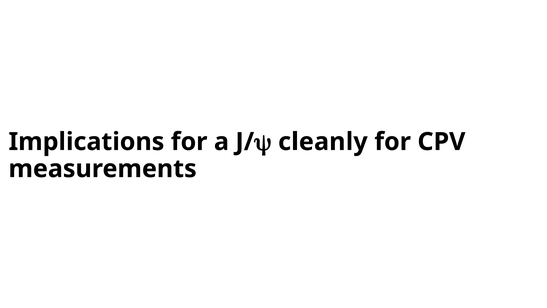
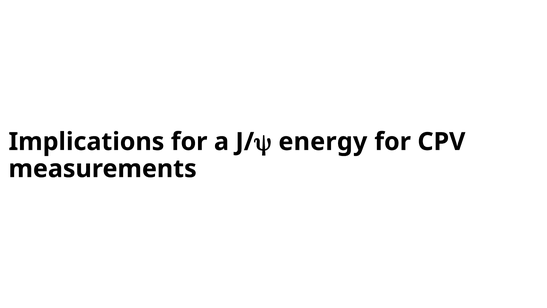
cleanly: cleanly -> energy (323, 142)
